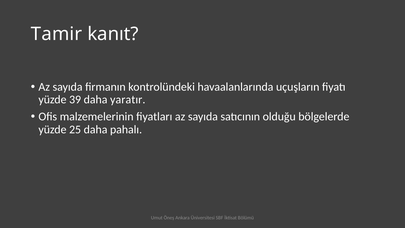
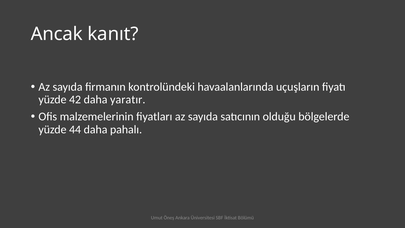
Tamir: Tamir -> Ancak (57, 34)
39: 39 -> 42 (75, 100)
25: 25 -> 44 (75, 129)
